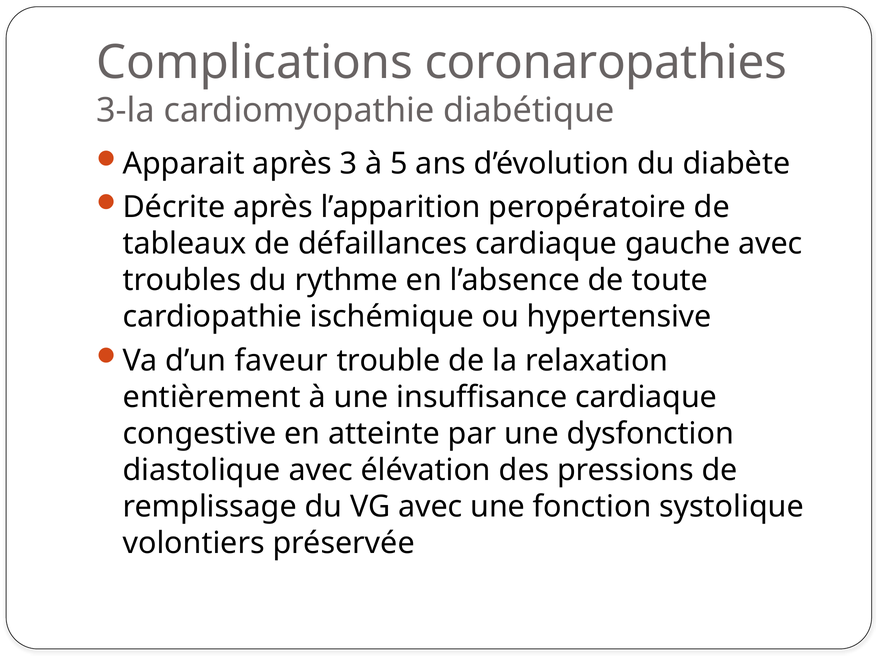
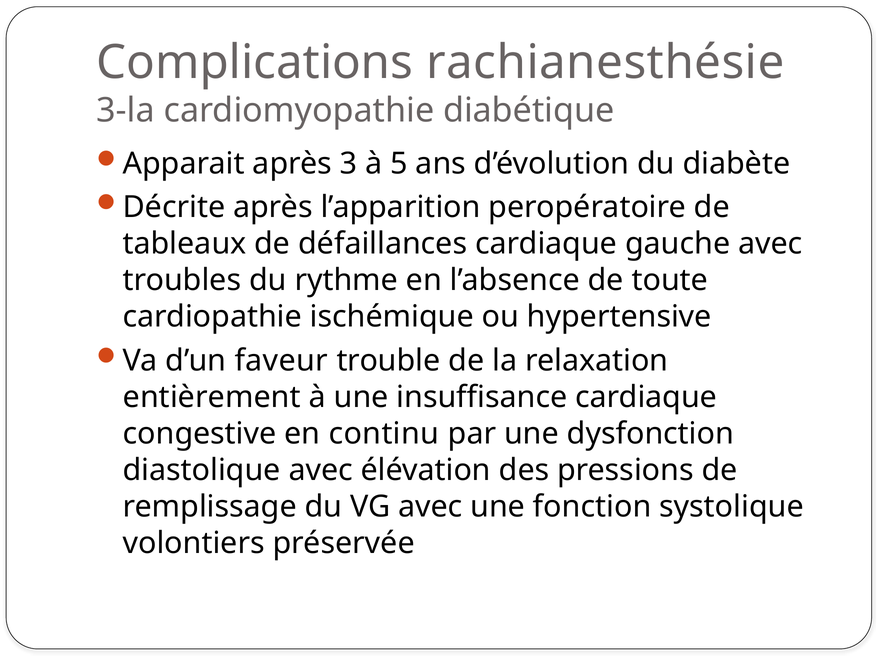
coronaropathies: coronaropathies -> rachianesthésie (605, 63)
atteinte: atteinte -> continu (384, 434)
